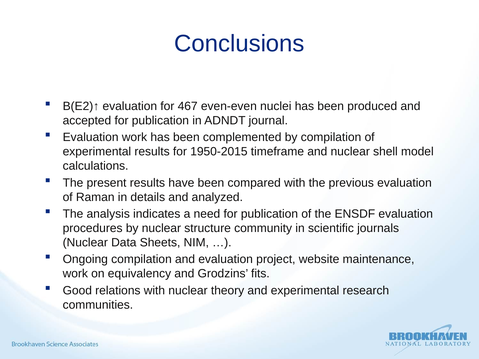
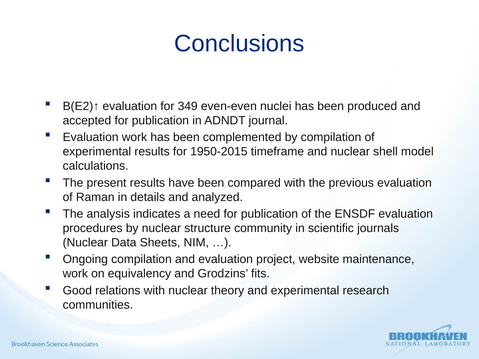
467: 467 -> 349 (188, 106)
